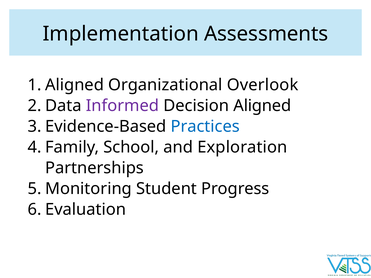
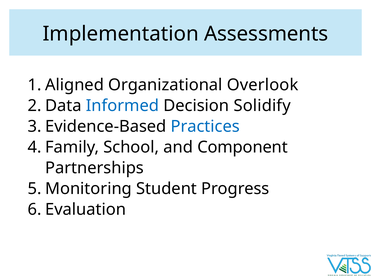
Informed colour: purple -> blue (122, 106)
Aligned: Aligned -> Solidify (262, 106)
Exploration: Exploration -> Component (243, 147)
